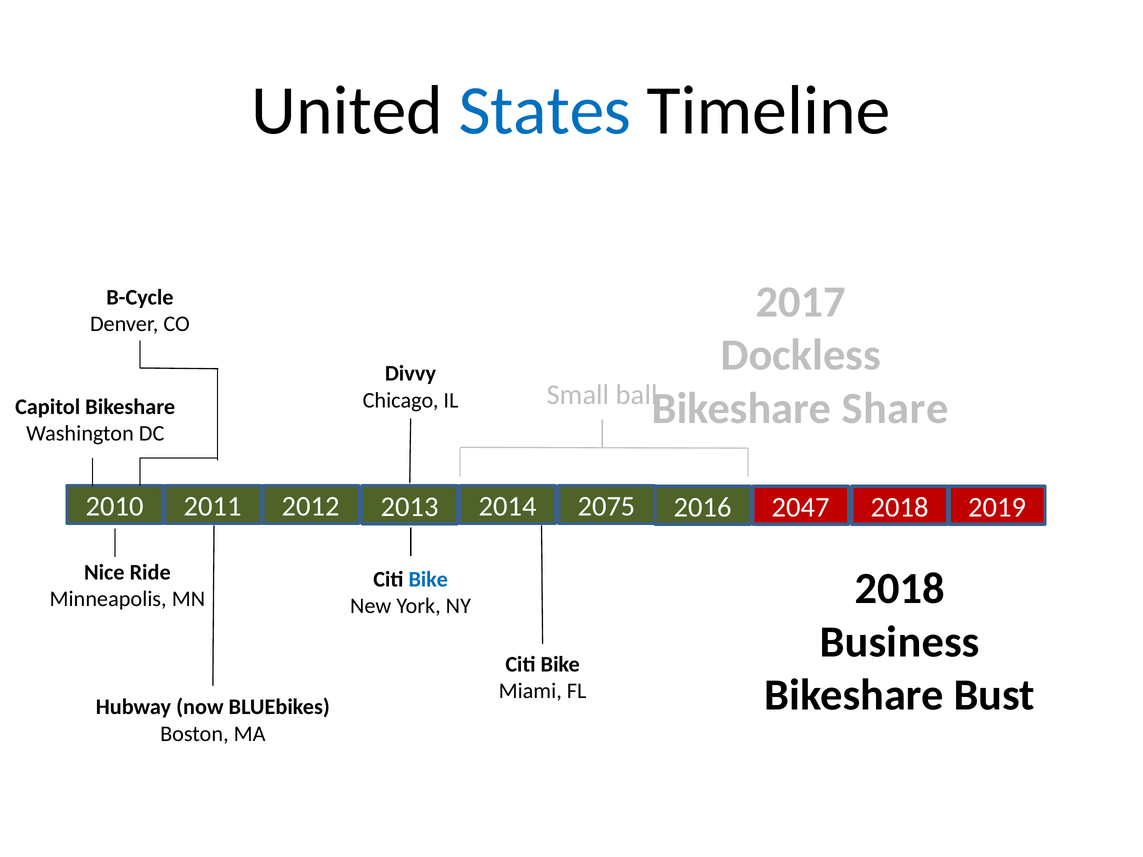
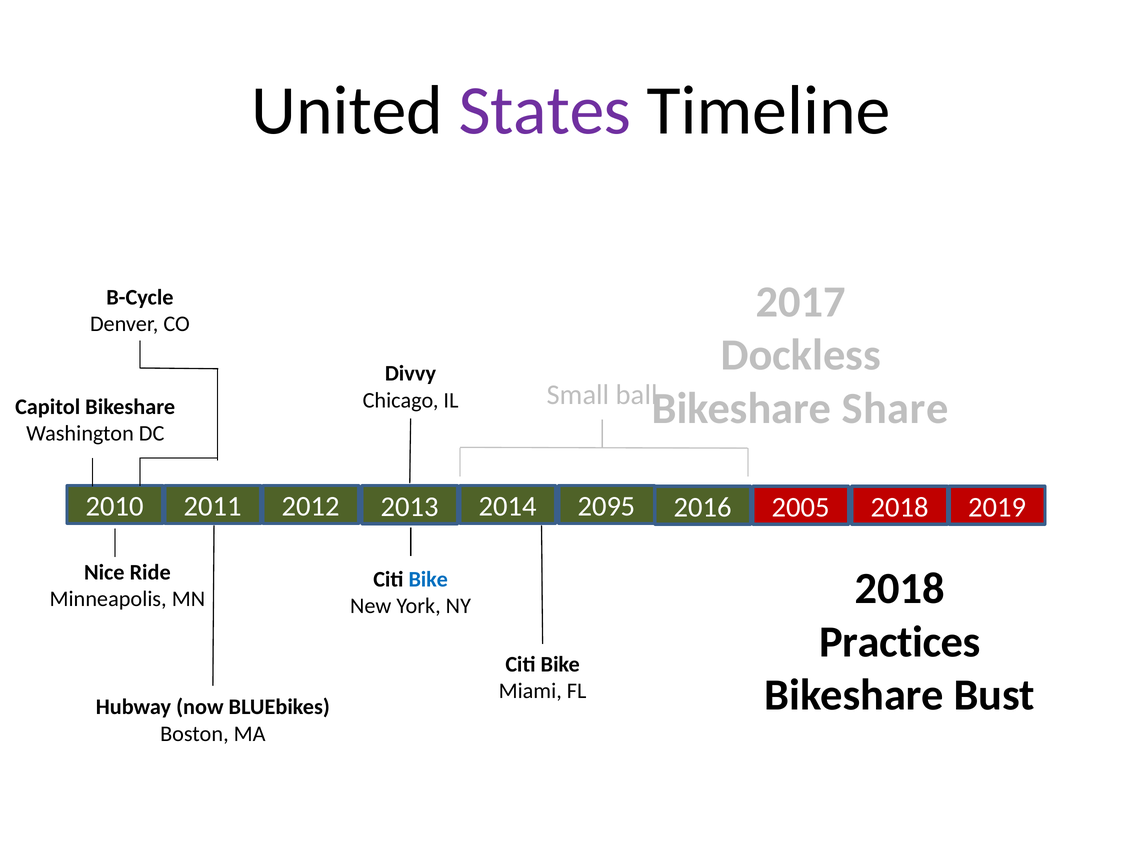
States colour: blue -> purple (545, 111)
2075: 2075 -> 2095 (607, 507)
2047: 2047 -> 2005 (801, 507)
Business: Business -> Practices (900, 642)
